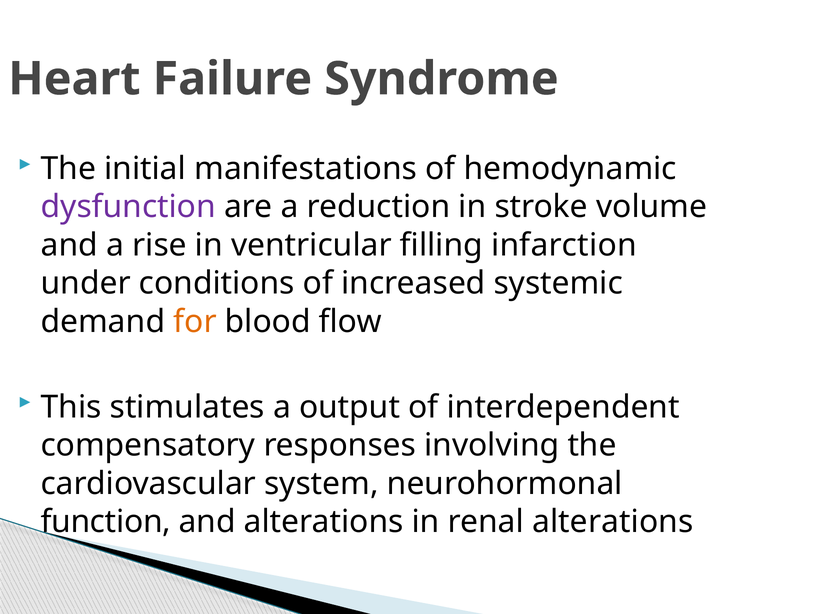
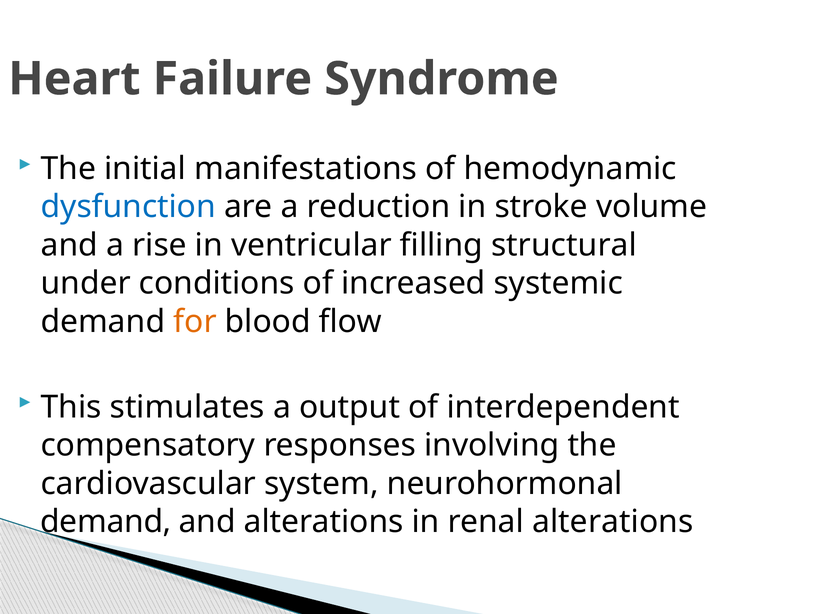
dysfunction colour: purple -> blue (128, 207)
infarction: infarction -> structural (564, 245)
function: function -> demand (106, 522)
